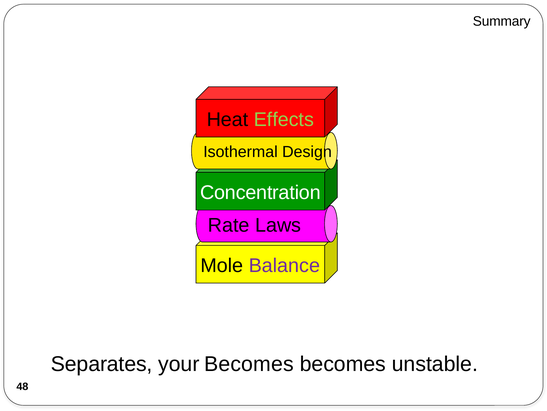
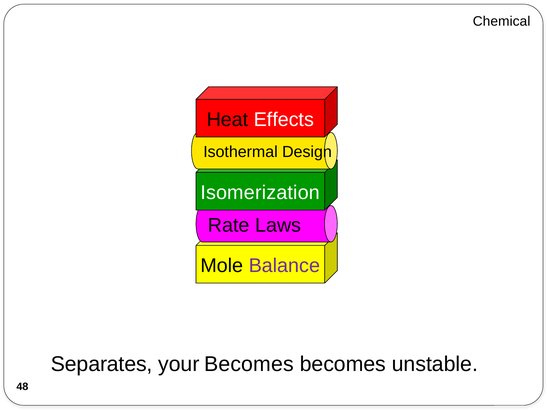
Summary: Summary -> Chemical (502, 21)
Effects colour: light green -> white (284, 119)
Concentration: Concentration -> Isomerization (260, 192)
